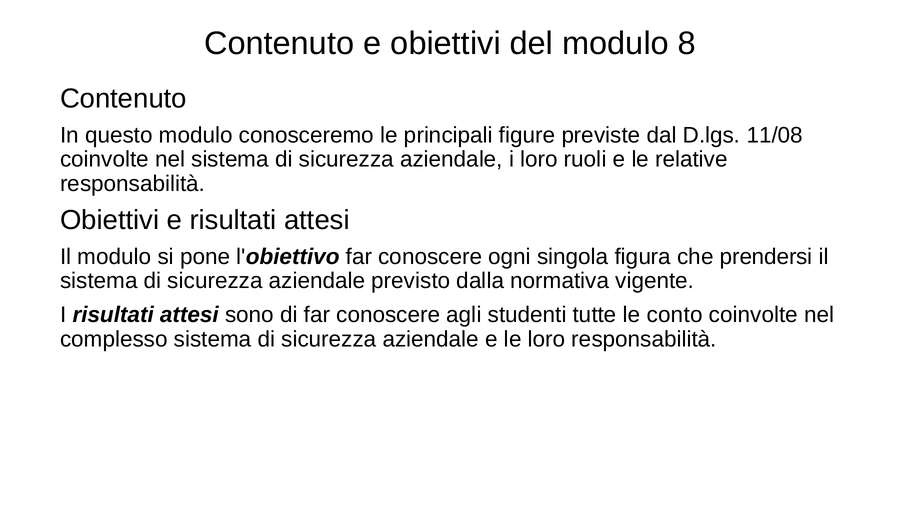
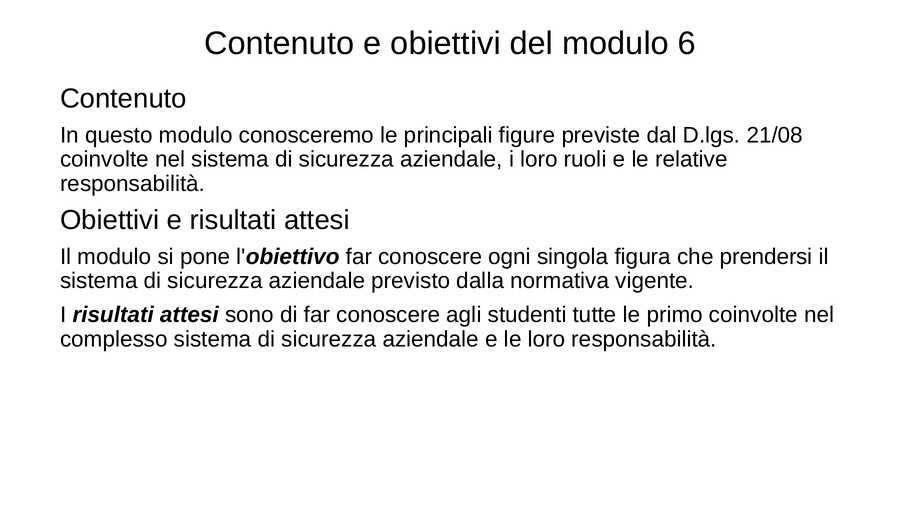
8: 8 -> 6 (687, 43)
11/08: 11/08 -> 21/08 (775, 135)
conto: conto -> primo (675, 315)
